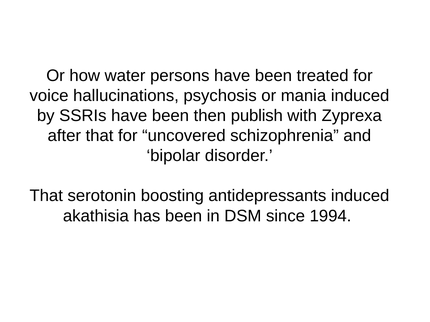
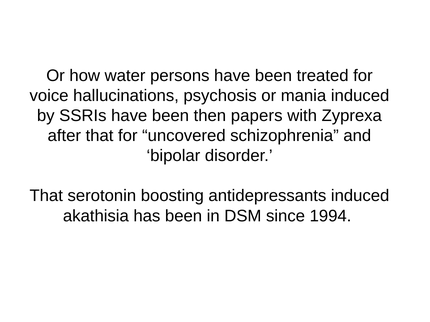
publish: publish -> papers (257, 116)
